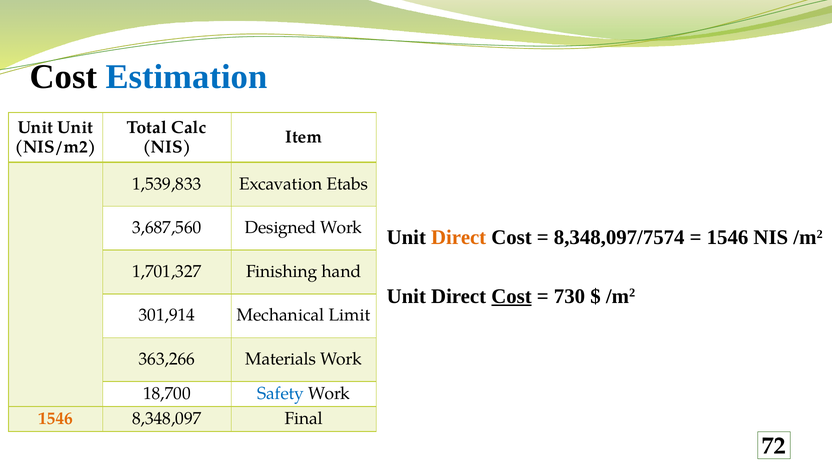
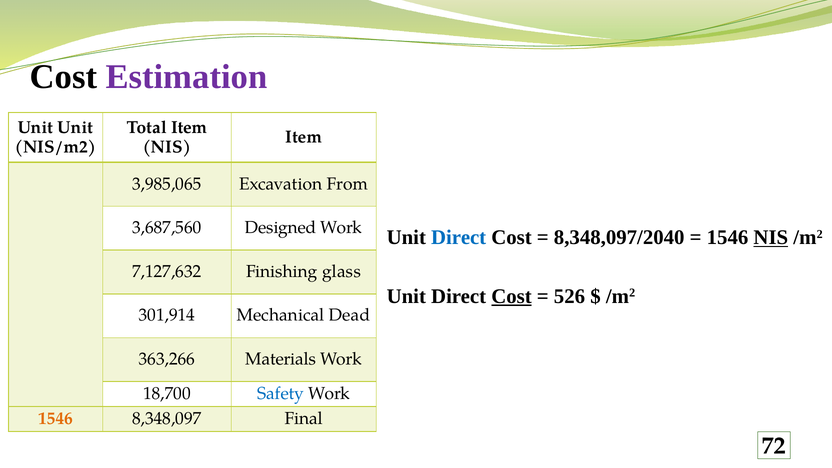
Estimation colour: blue -> purple (187, 77)
Total Calc: Calc -> Item (189, 127)
1,539,833: 1,539,833 -> 3,985,065 (167, 184)
Etabs: Etabs -> From (347, 184)
Direct colour: orange -> blue (459, 238)
8,348,097/7574: 8,348,097/7574 -> 8,348,097/2040 (619, 238)
NIS underline: none -> present (771, 238)
1,701,327: 1,701,327 -> 7,127,632 (167, 271)
hand: hand -> glass (341, 271)
730: 730 -> 526 (569, 296)
Limit: Limit -> Dead (350, 315)
